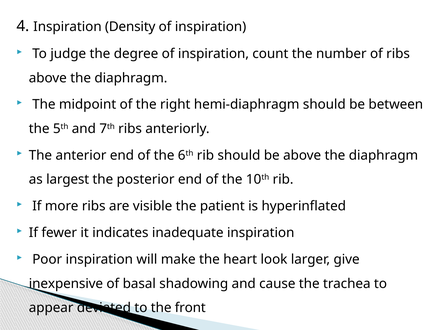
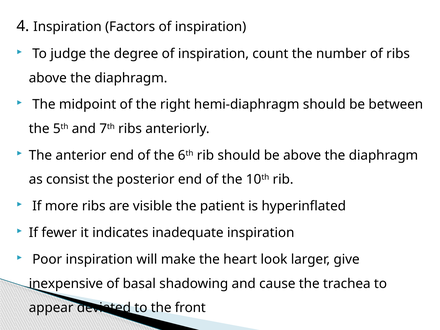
Density: Density -> Factors (130, 27)
largest: largest -> consist (68, 180)
